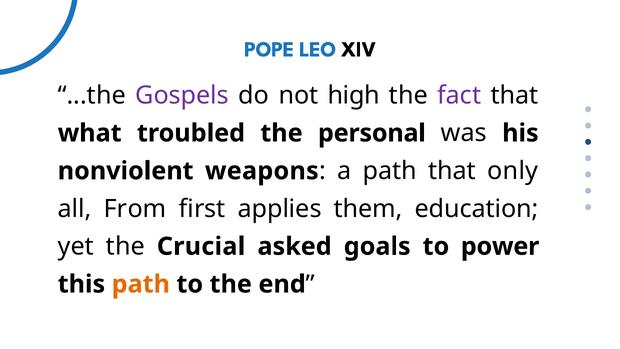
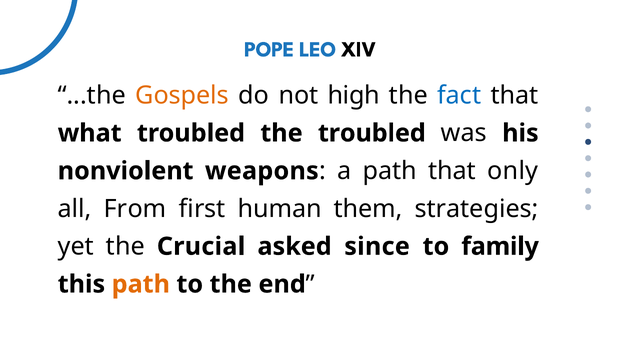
Gospels colour: purple -> orange (182, 95)
fact colour: purple -> blue (459, 95)
the personal: personal -> troubled (372, 133)
applies: applies -> human (280, 209)
education: education -> strategies (477, 209)
goals: goals -> since (377, 246)
power: power -> family (500, 246)
